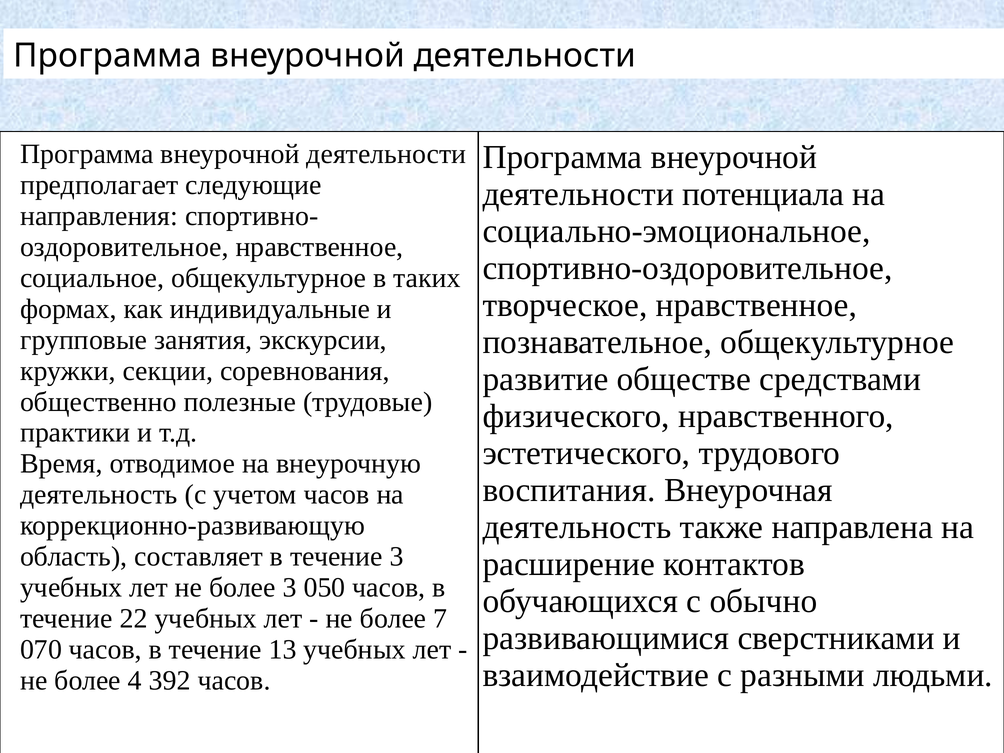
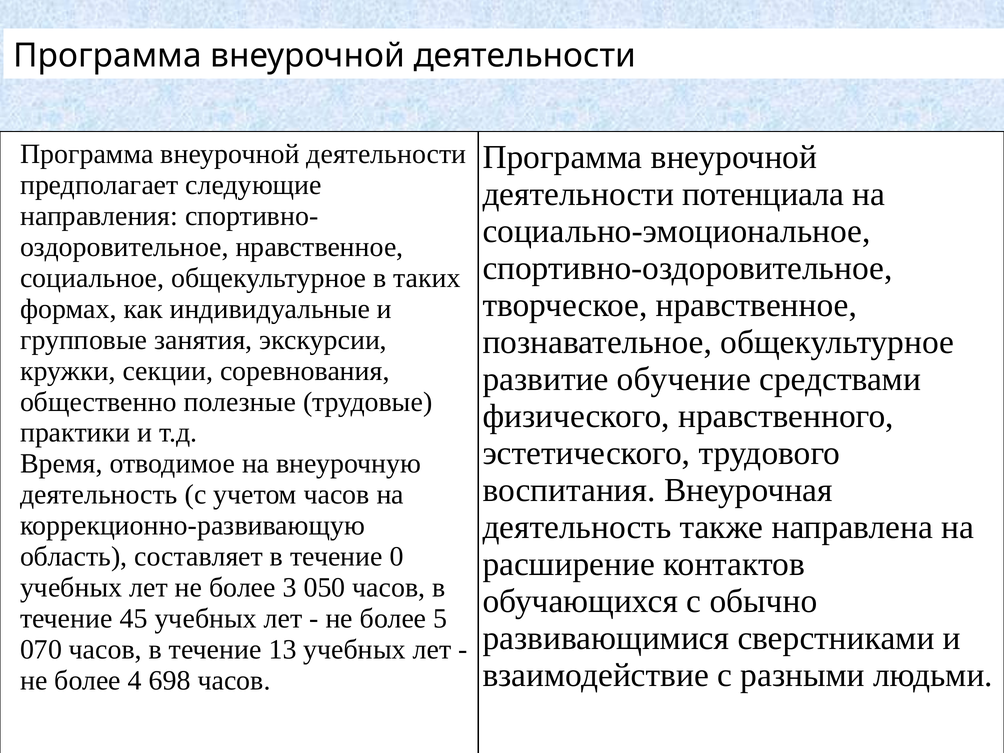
обществе: обществе -> обучение (684, 379)
течение 3: 3 -> 0 (397, 557)
22: 22 -> 45 (134, 618)
7: 7 -> 5 (440, 618)
392: 392 -> 698 (170, 680)
